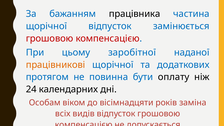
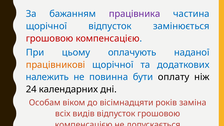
працівника colour: black -> purple (135, 14)
заробітної: заробітної -> оплачують (132, 52)
протягом: протягом -> належить (47, 77)
